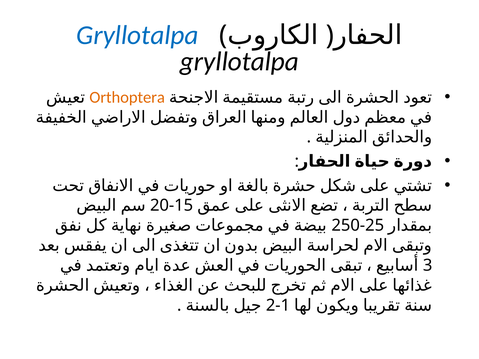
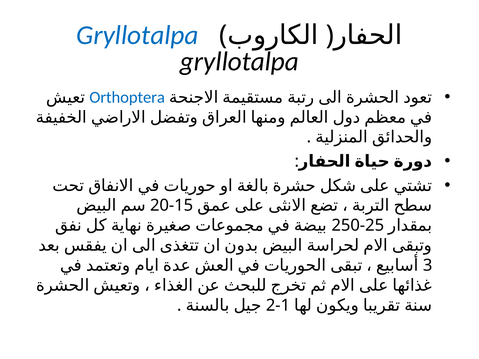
Orthoptera colour: orange -> blue (127, 97)
